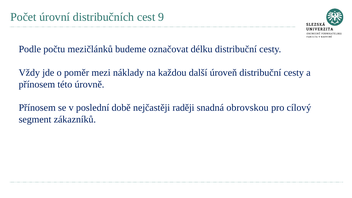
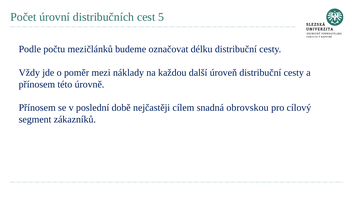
9: 9 -> 5 (161, 17)
raději: raději -> cílem (183, 108)
